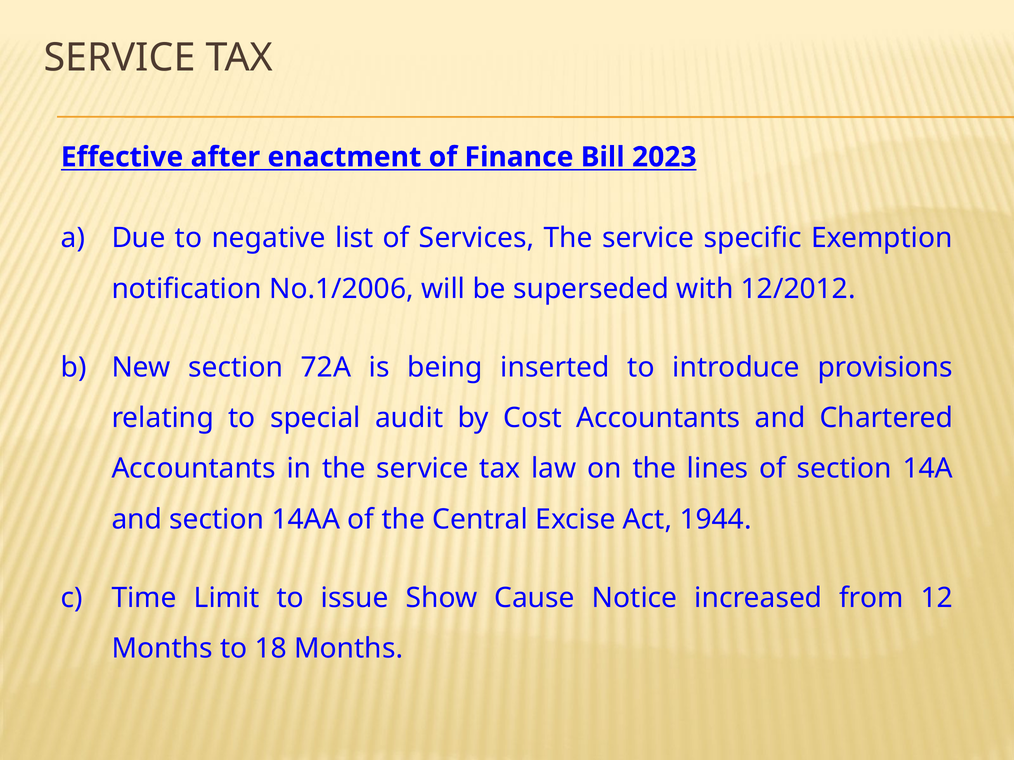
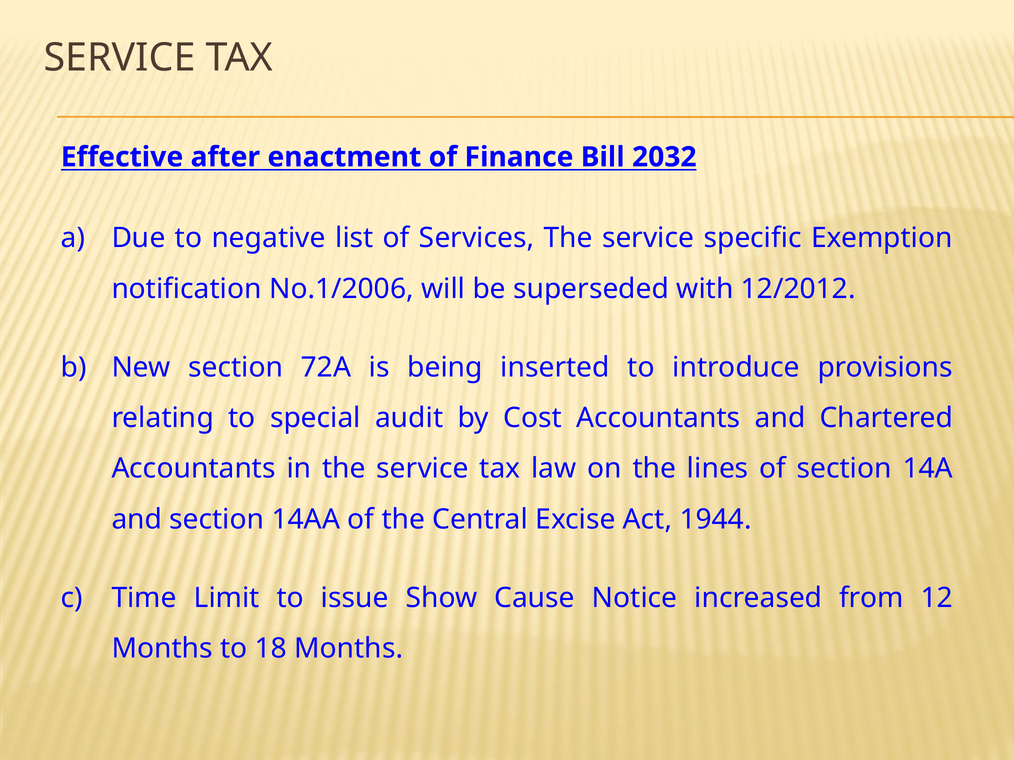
2023: 2023 -> 2032 (664, 157)
